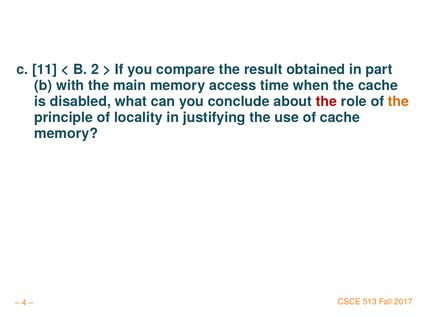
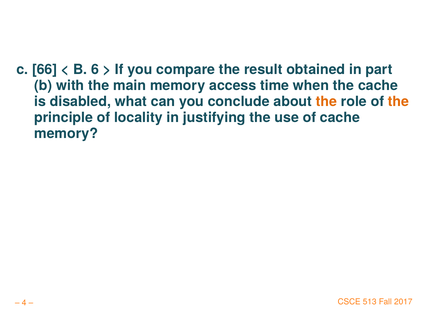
11: 11 -> 66 (45, 69)
2: 2 -> 6 (95, 69)
the colour: red -> orange (326, 102)
